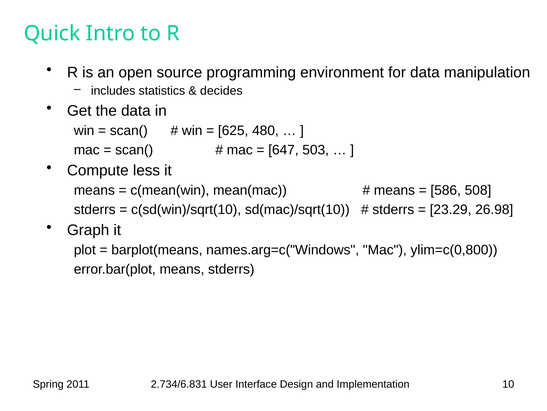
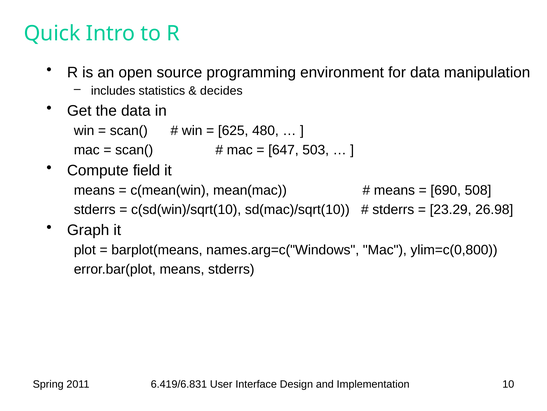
less: less -> field (147, 170)
586: 586 -> 690 (446, 190)
2.734/6.831: 2.734/6.831 -> 6.419/6.831 (179, 383)
